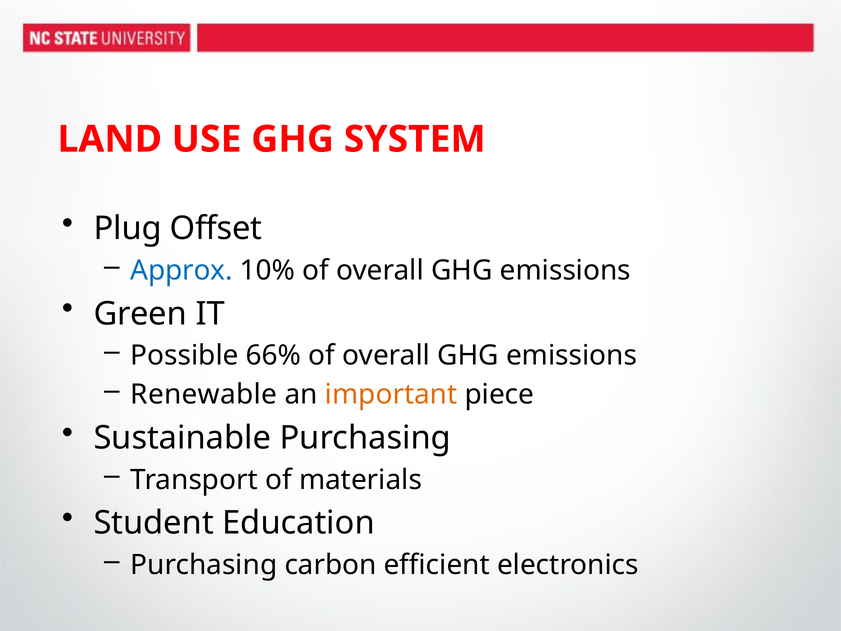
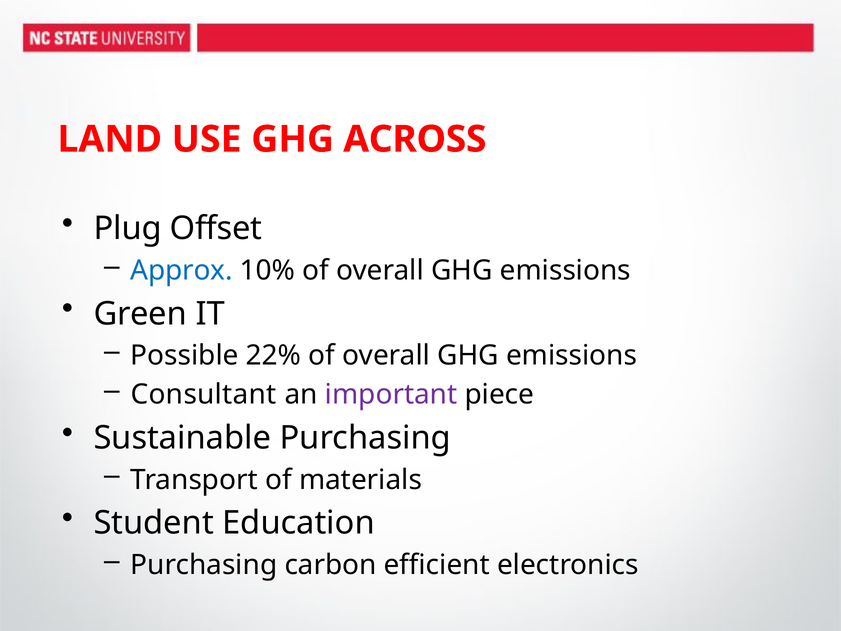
SYSTEM: SYSTEM -> ACROSS (415, 139)
66%: 66% -> 22% (274, 355)
Renewable: Renewable -> Consultant (204, 395)
important colour: orange -> purple (391, 395)
